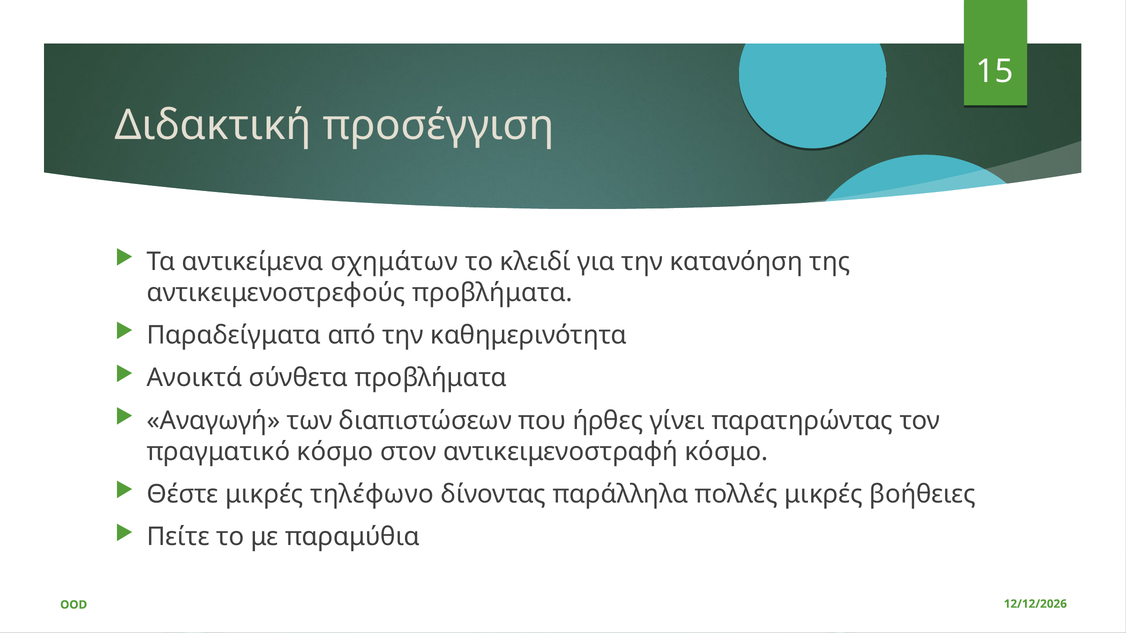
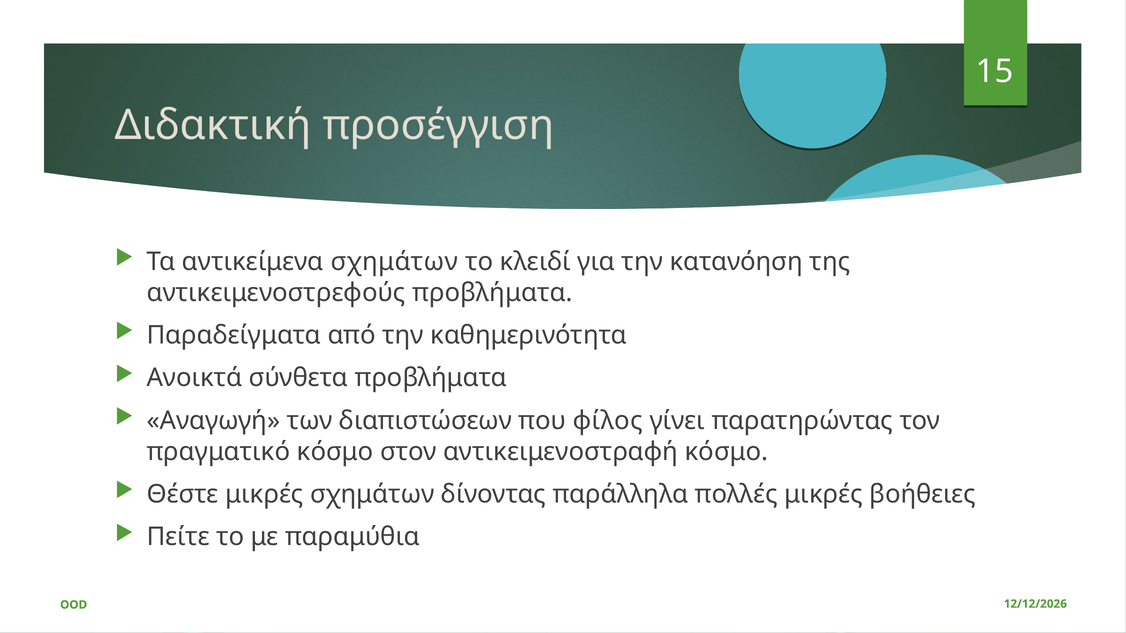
ήρθες: ήρθες -> φίλος (608, 421)
μικρές τηλέφωνο: τηλέφωνο -> σχημάτων (372, 495)
